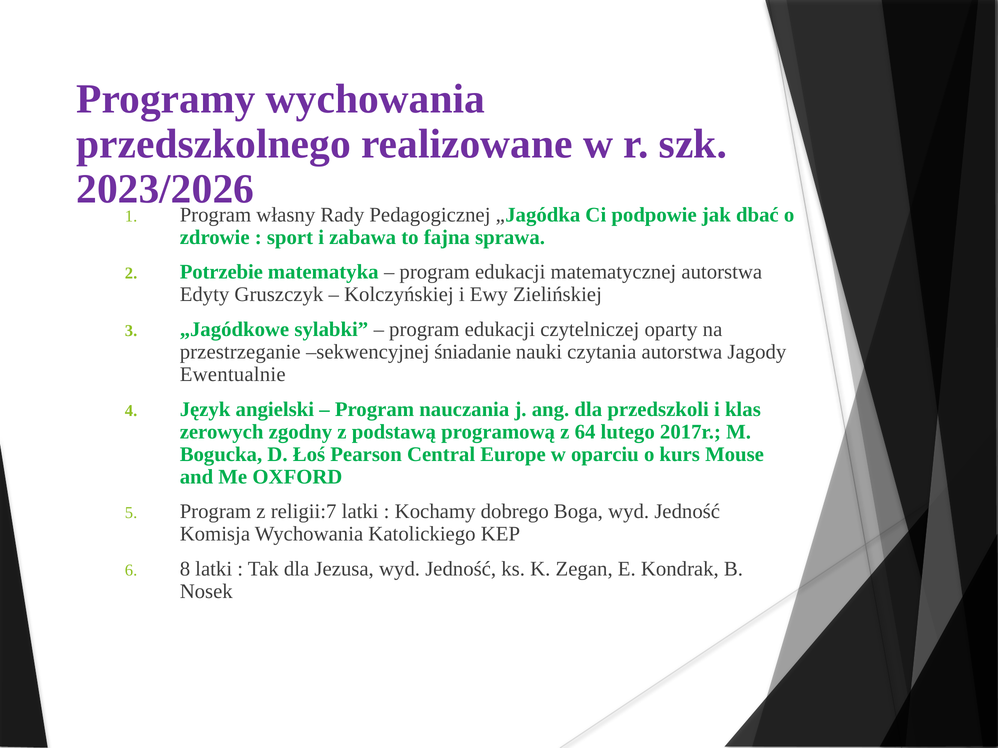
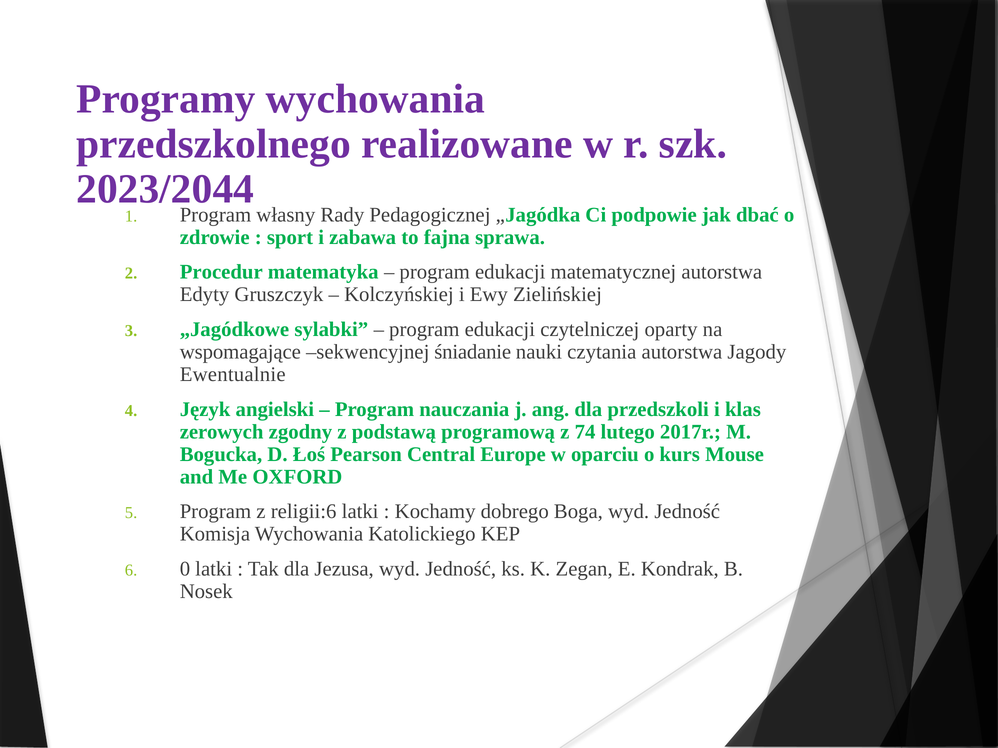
2023/2026: 2023/2026 -> 2023/2044 (165, 189)
Potrzebie: Potrzebie -> Procedur (221, 272)
przestrzeganie: przestrzeganie -> wspomagające (240, 352)
64: 64 -> 74 (585, 432)
religii:7: religii:7 -> religii:6 (304, 512)
8: 8 -> 0 (185, 569)
